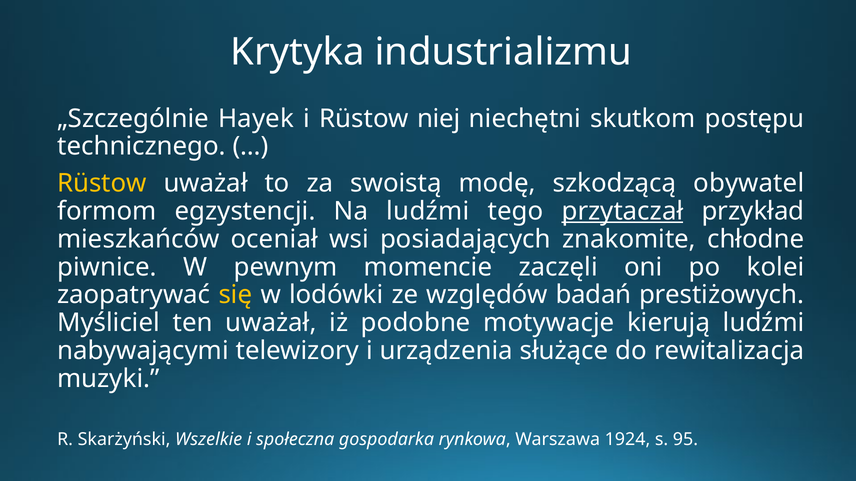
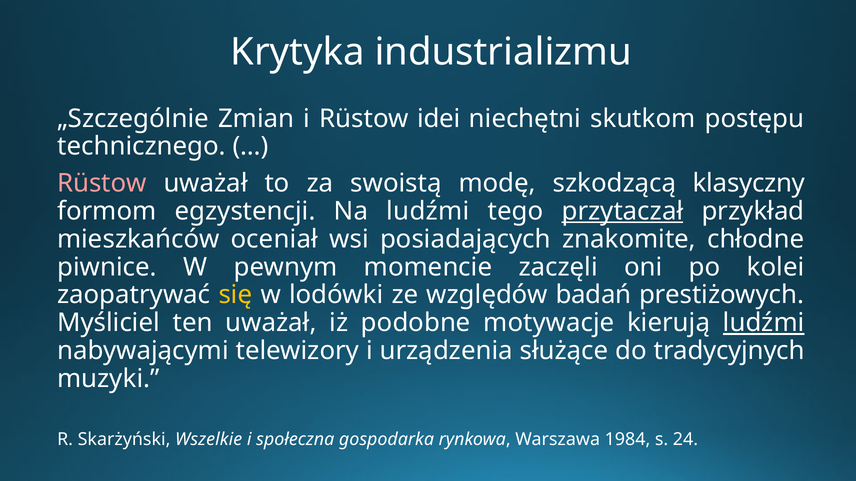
Hayek: Hayek -> Zmian (256, 119)
niej: niej -> idei (439, 119)
Rüstow colour: yellow -> pink (102, 183)
obywatel: obywatel -> klasyczny (749, 183)
ludźmi underline: none -> present (764, 323)
rewitalizacja: rewitalizacja -> tradycyjnych (729, 351)
1924: 1924 -> 1984 (627, 440)
95: 95 -> 24 (685, 440)
